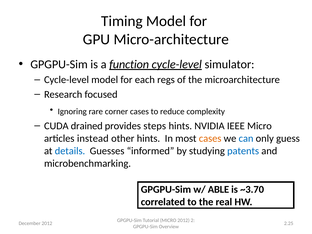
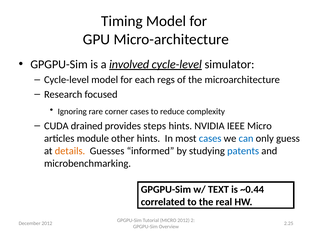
function: function -> involved (129, 64)
instead: instead -> module (93, 138)
cases colour: orange -> blue (210, 138)
details colour: blue -> orange (70, 151)
ABLE: ABLE -> TEXT (218, 190)
~3.70: ~3.70 -> ~0.44 (252, 190)
